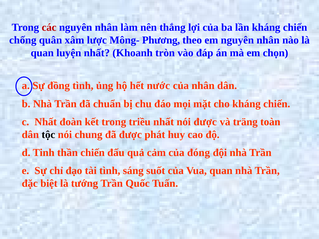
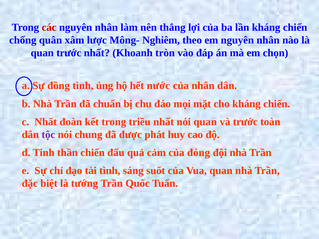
Phương: Phương -> Nghiêm (161, 40)
quan luyện: luyện -> trước (69, 53)
nói được: được -> quan (205, 122)
và träng: träng -> trước (245, 122)
tộc colour: black -> purple (48, 135)
